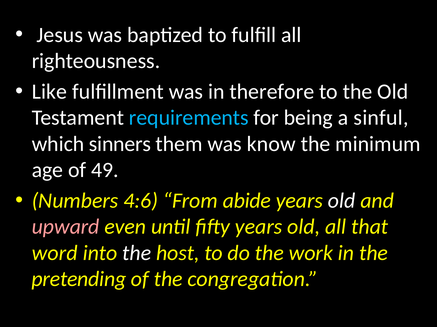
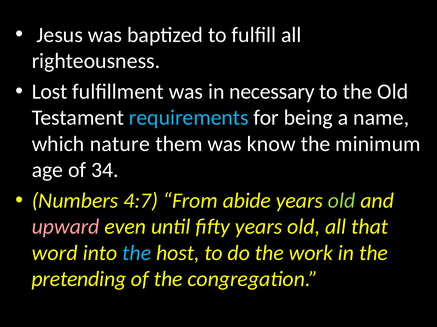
Like: Like -> Lost (50, 92)
therefore: therefore -> necessary (272, 92)
sinful: sinful -> name (381, 118)
sinners: sinners -> nature (120, 144)
49: 49 -> 34 (105, 170)
4:6: 4:6 -> 4:7 (141, 201)
old colour: white -> light green (342, 201)
the colour: white -> light blue (137, 254)
